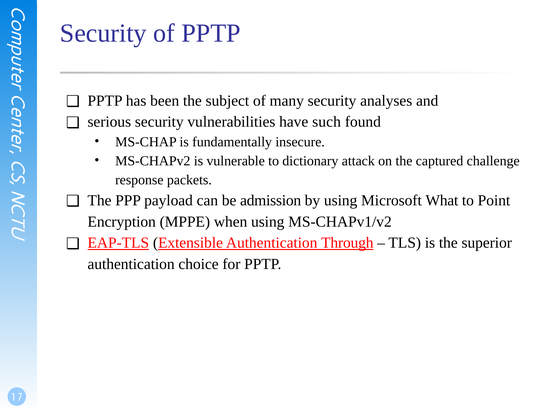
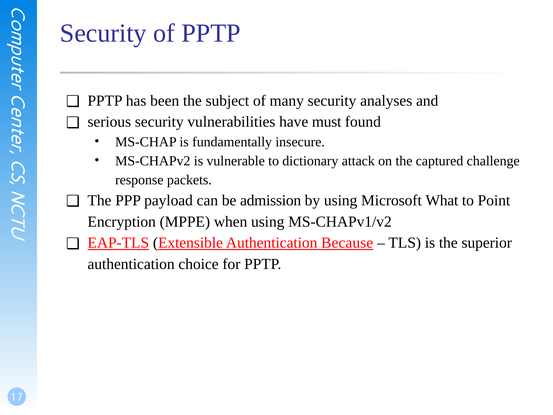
such: such -> must (327, 122)
Through: Through -> Because (347, 243)
